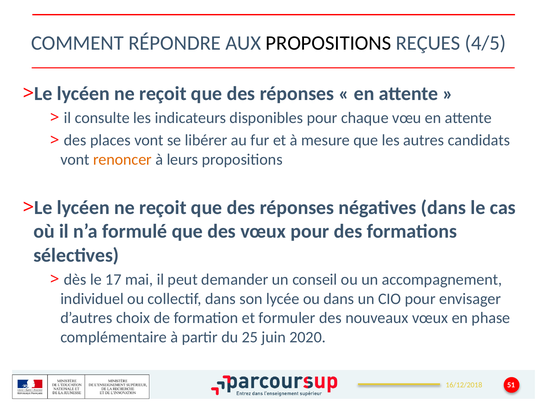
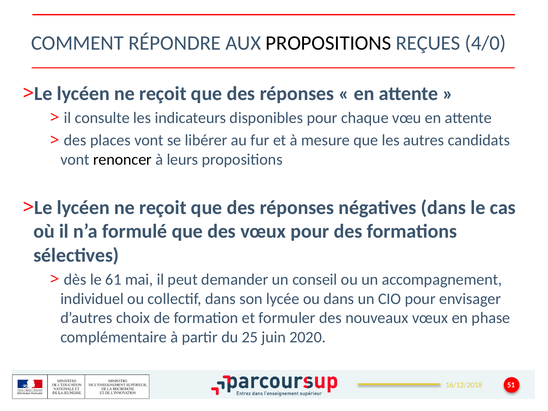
4/5: 4/5 -> 4/0 (485, 43)
renoncer colour: orange -> black (122, 160)
17: 17 -> 61 (113, 280)
